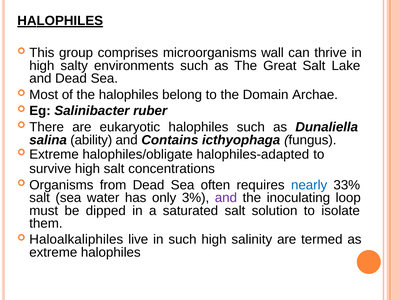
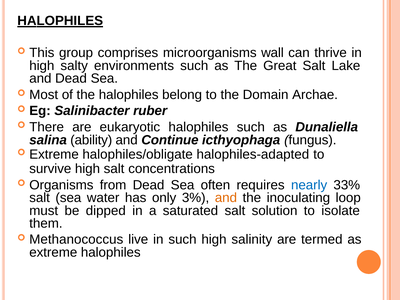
Contains: Contains -> Continue (170, 140)
and colour: purple -> orange (226, 198)
Haloalkaliphiles: Haloalkaliphiles -> Methanococcus (76, 240)
